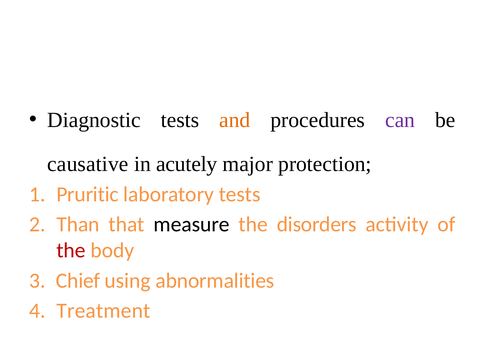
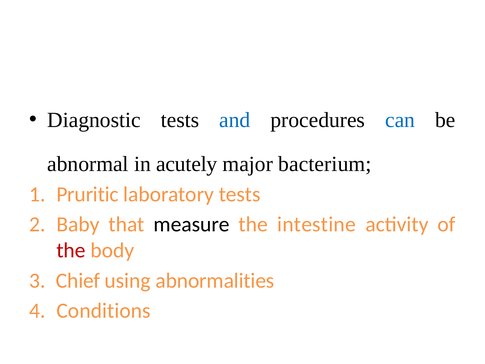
and colour: orange -> blue (235, 120)
can colour: purple -> blue (400, 120)
causative: causative -> abnormal (88, 164)
protection: protection -> bacterium (325, 164)
Than: Than -> Baby (78, 224)
disorders: disorders -> intestine (317, 224)
Treatment: Treatment -> Conditions (103, 311)
